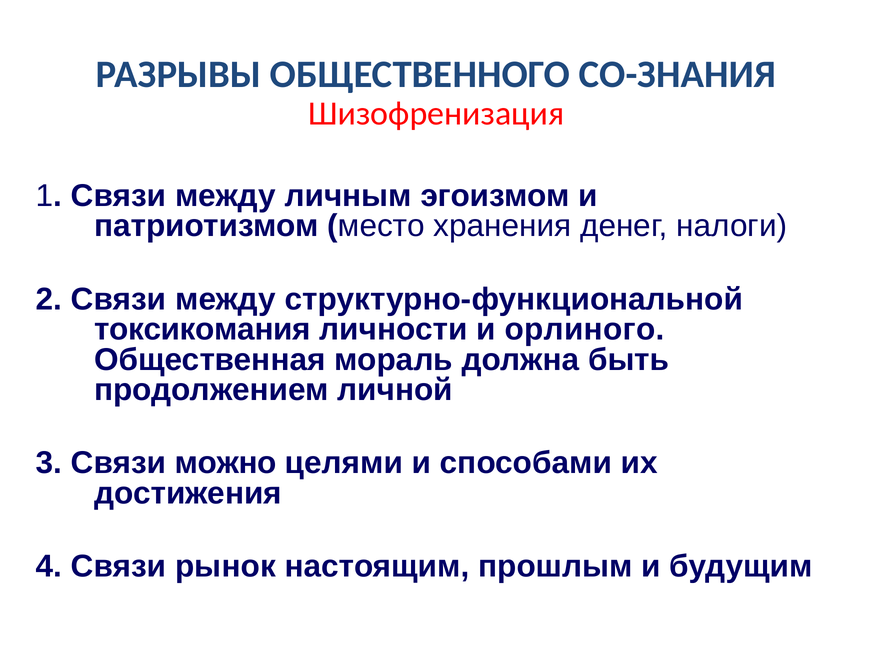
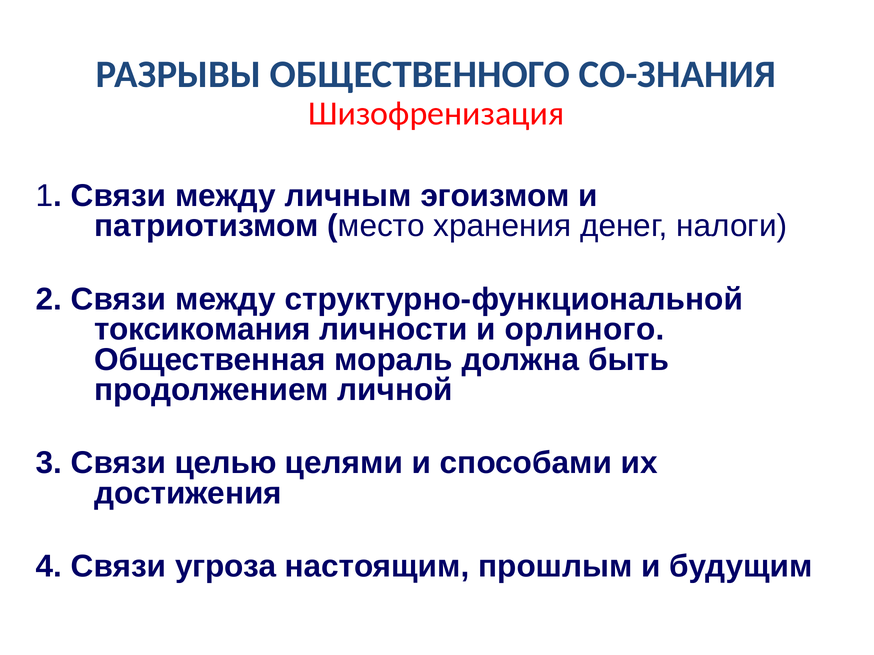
можно: можно -> целью (226, 463)
рынок: рынок -> угроза (226, 567)
